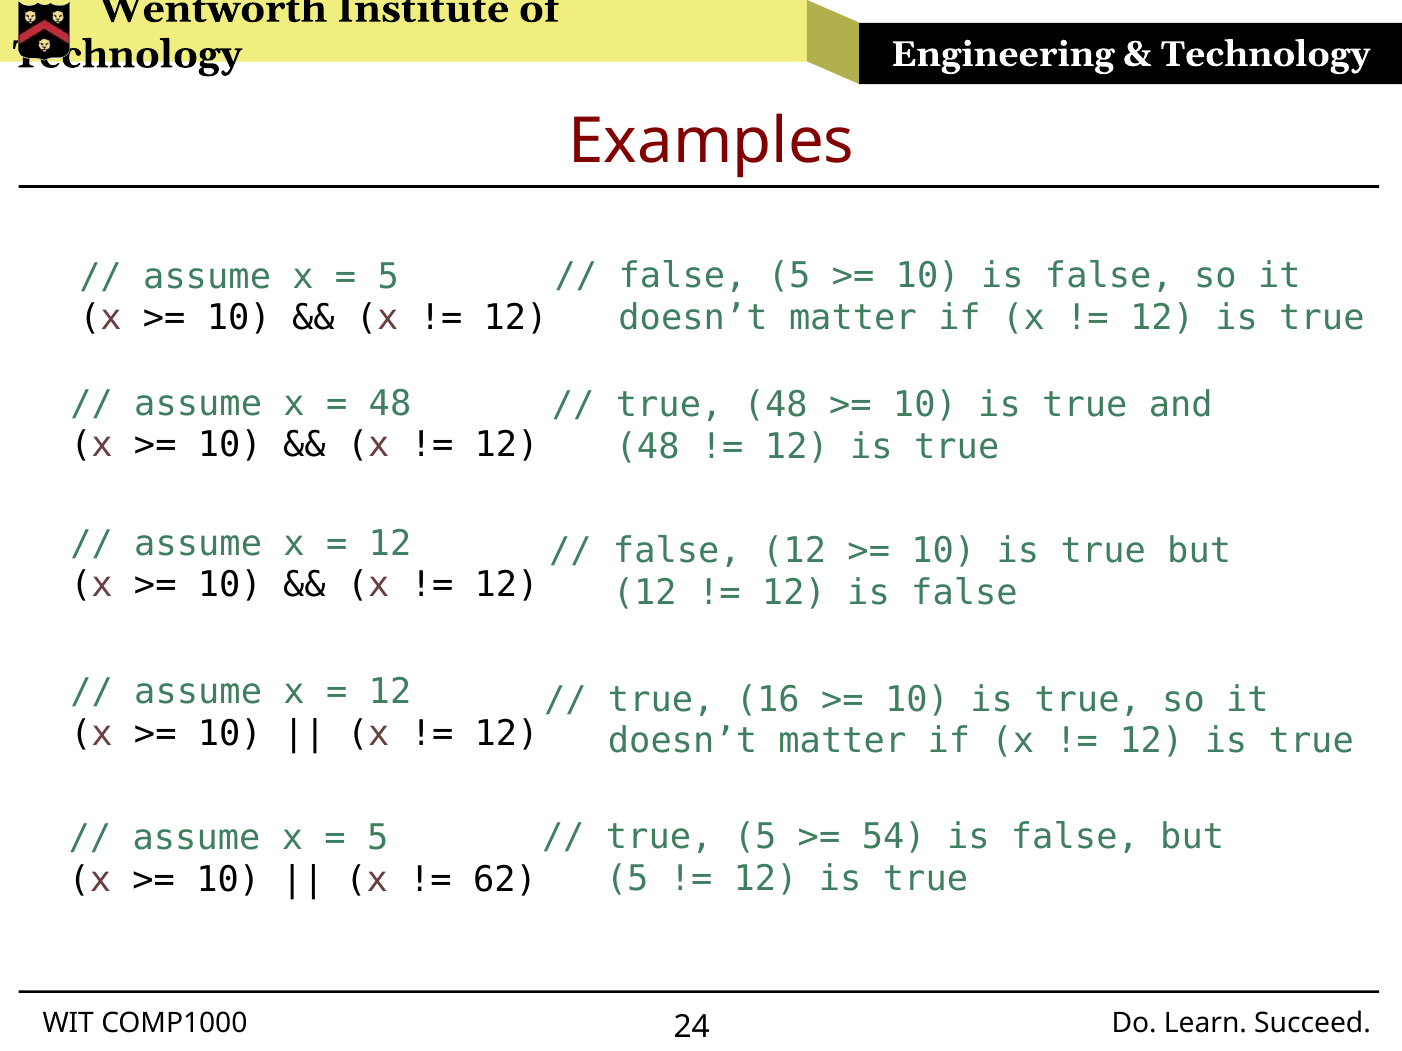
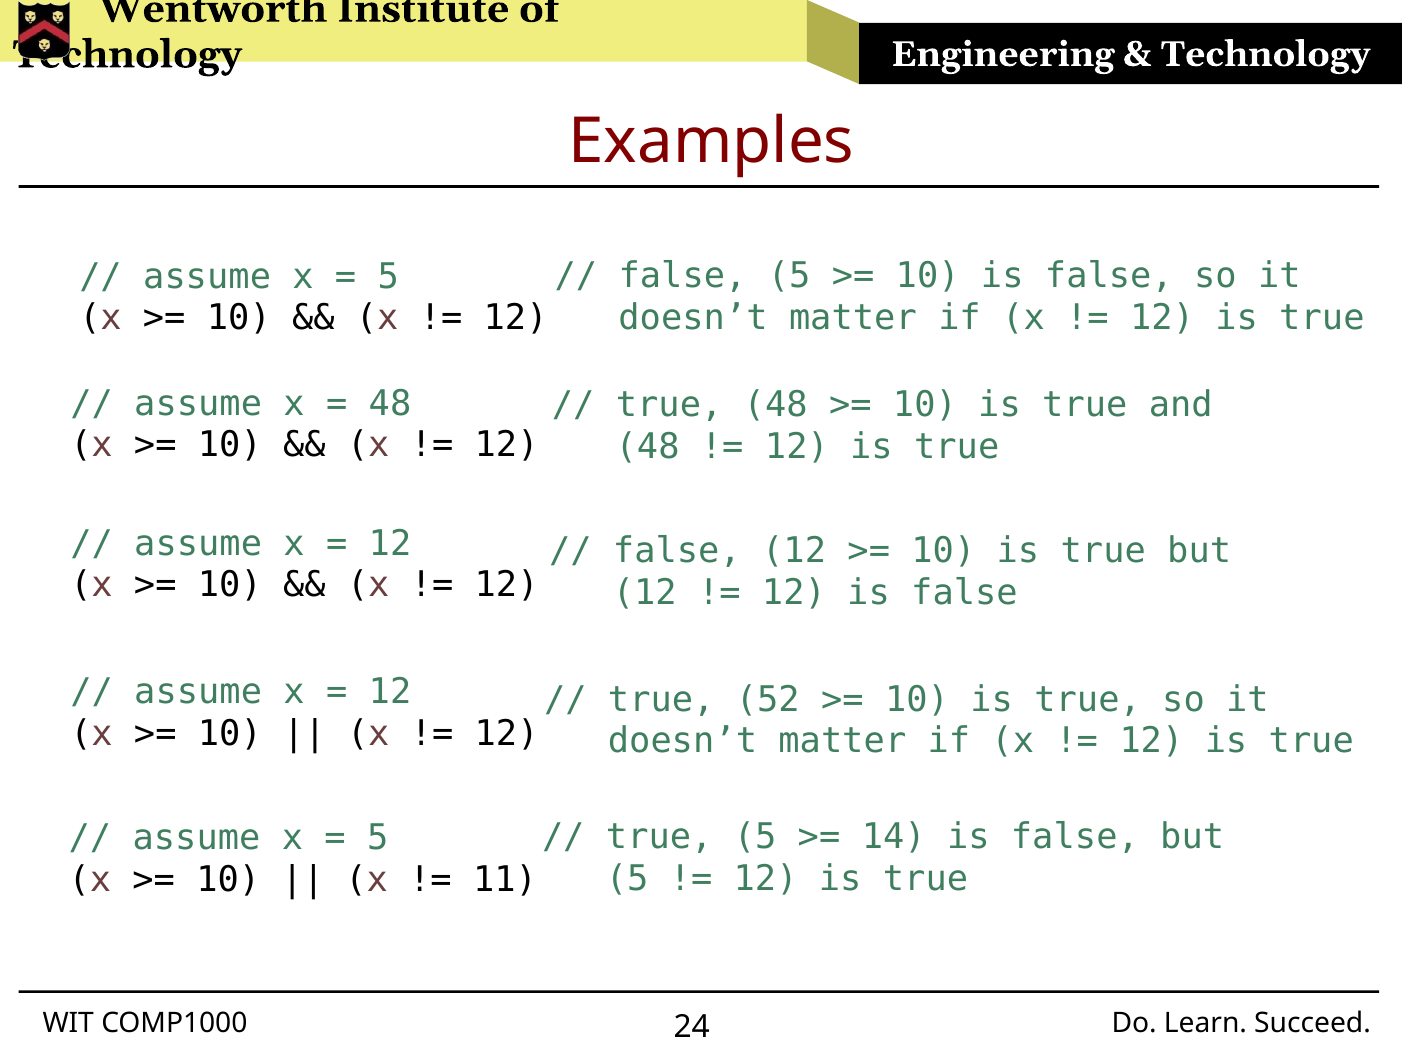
16: 16 -> 52 (768, 700)
54: 54 -> 14 (894, 837)
62: 62 -> 11 (505, 880)
